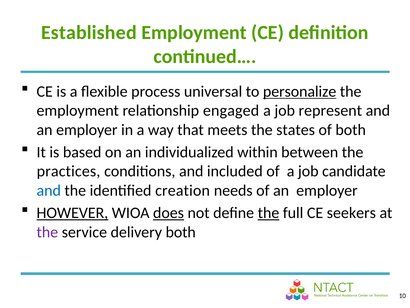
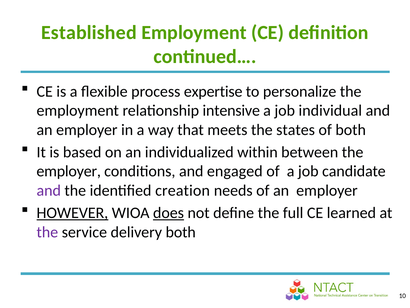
universal: universal -> expertise (213, 91)
personalize underline: present -> none (300, 91)
engaged: engaged -> intensive (231, 110)
represent: represent -> individual (330, 110)
practices: practices -> employer (69, 171)
included: included -> engaged (235, 171)
and colour: blue -> purple (49, 190)
the underline: present -> none (268, 213)
seekers: seekers -> learned (351, 213)
